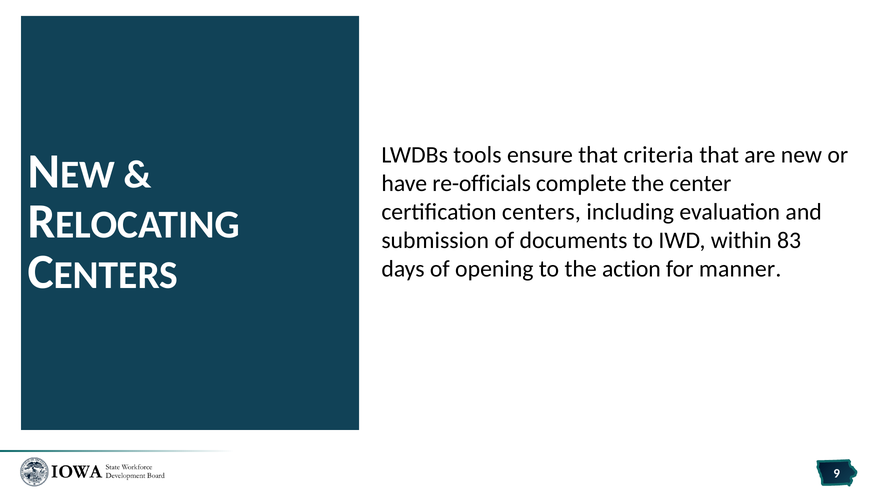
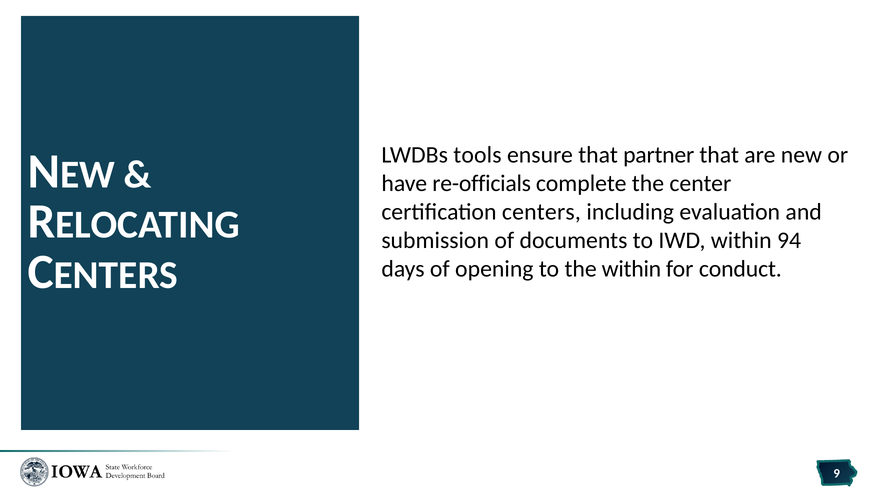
criteria: criteria -> partner (659, 155)
83: 83 -> 94 (789, 240)
the action: action -> within (631, 269)
manner: manner -> conduct (740, 269)
